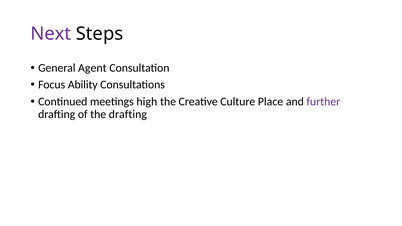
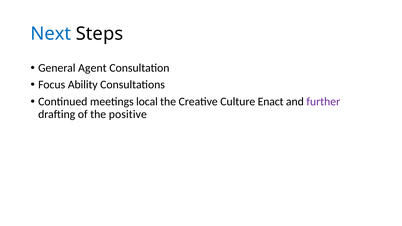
Next colour: purple -> blue (51, 34)
high: high -> local (147, 102)
Place: Place -> Enact (271, 102)
the drafting: drafting -> positive (128, 114)
